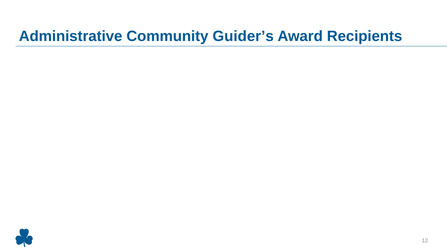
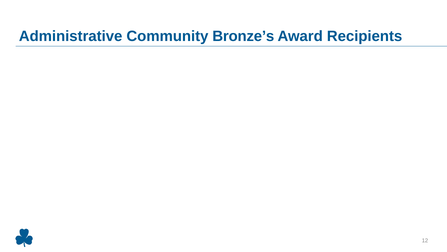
Guider’s: Guider’s -> Bronze’s (243, 36)
